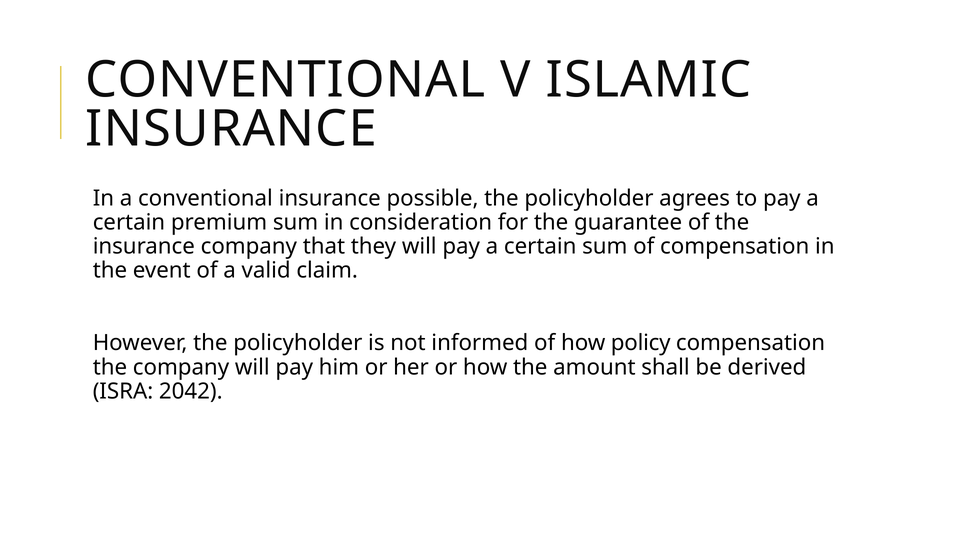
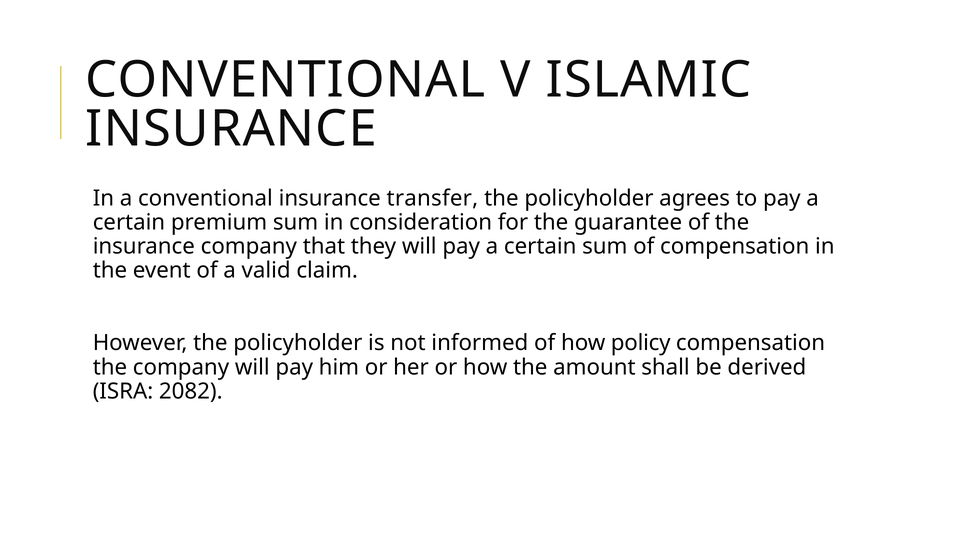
possible: possible -> transfer (432, 198)
2042: 2042 -> 2082 (191, 391)
